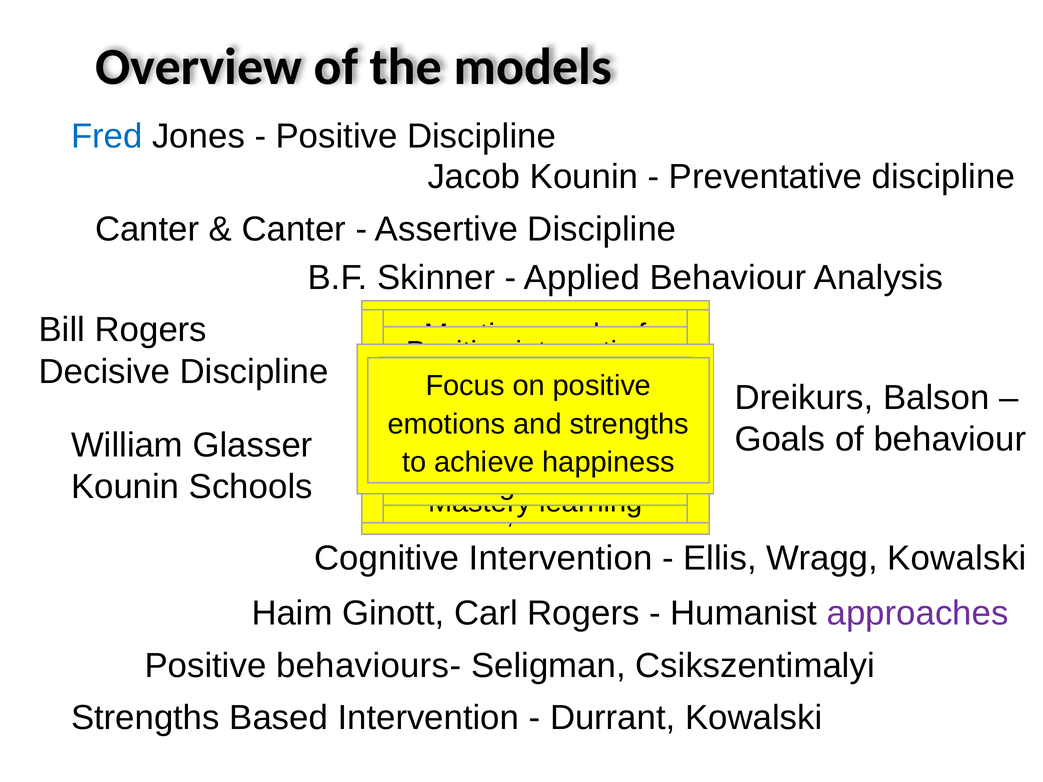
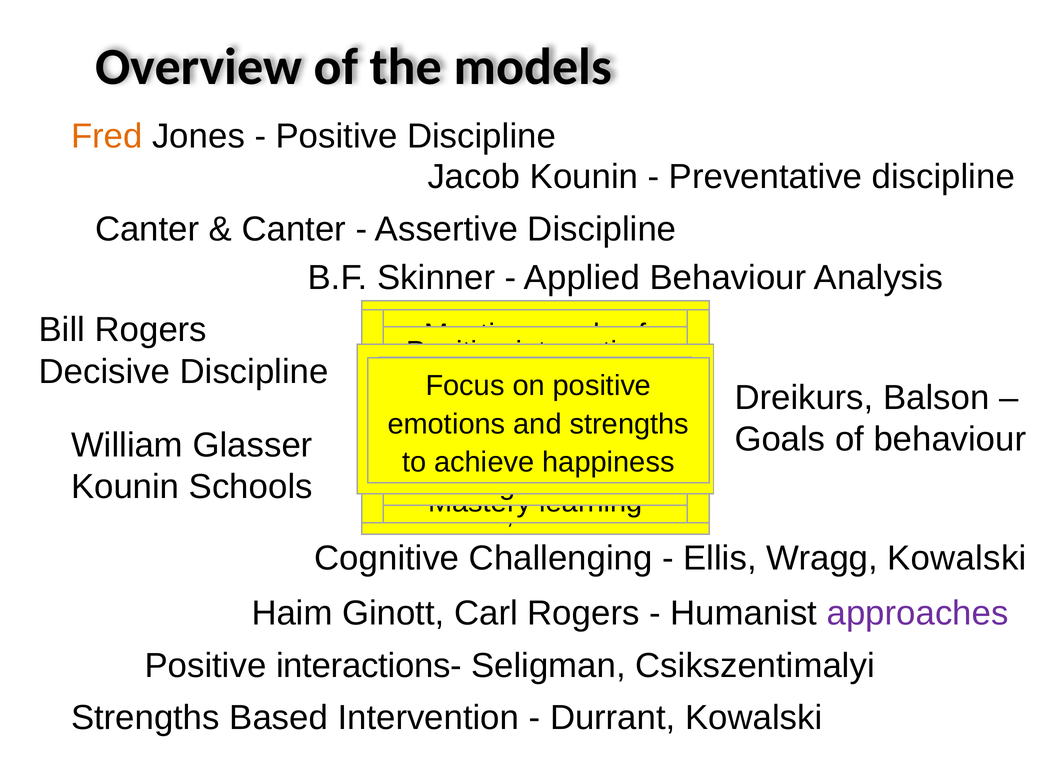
Fred colour: blue -> orange (107, 136)
Cognitive Intervention: Intervention -> Challenging (561, 559)
behaviours-: behaviours- -> interactions- (369, 666)
